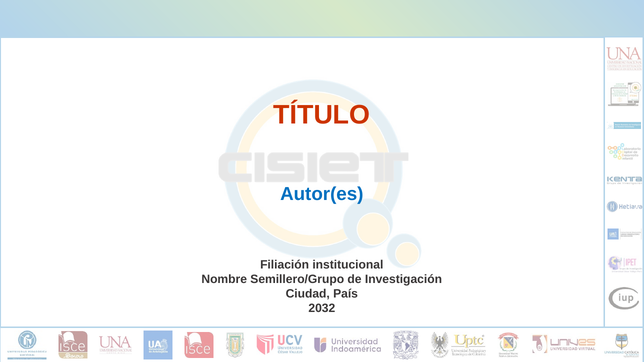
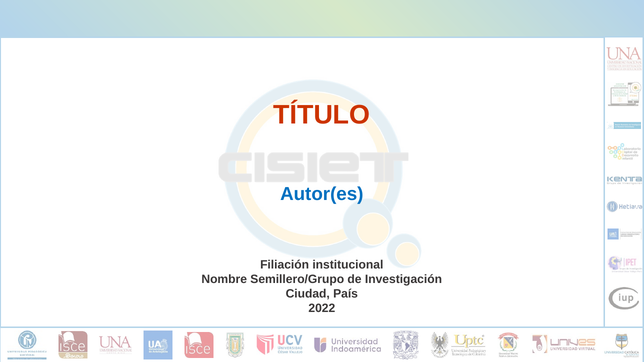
2032: 2032 -> 2022 (322, 308)
